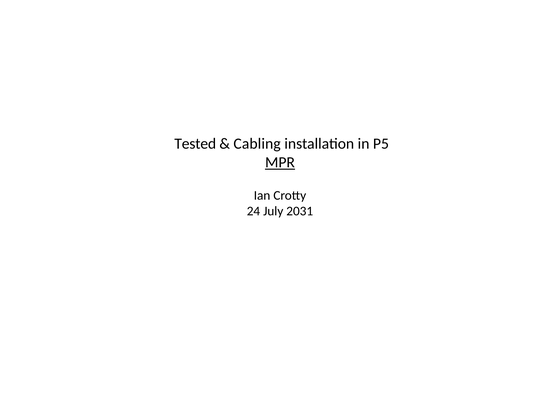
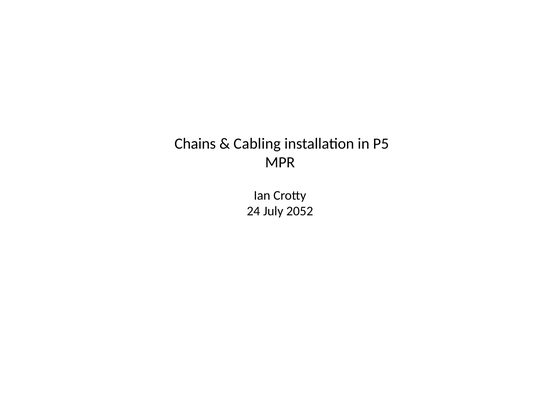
Tested: Tested -> Chains (195, 144)
MPR underline: present -> none (280, 162)
2031: 2031 -> 2052 (300, 211)
